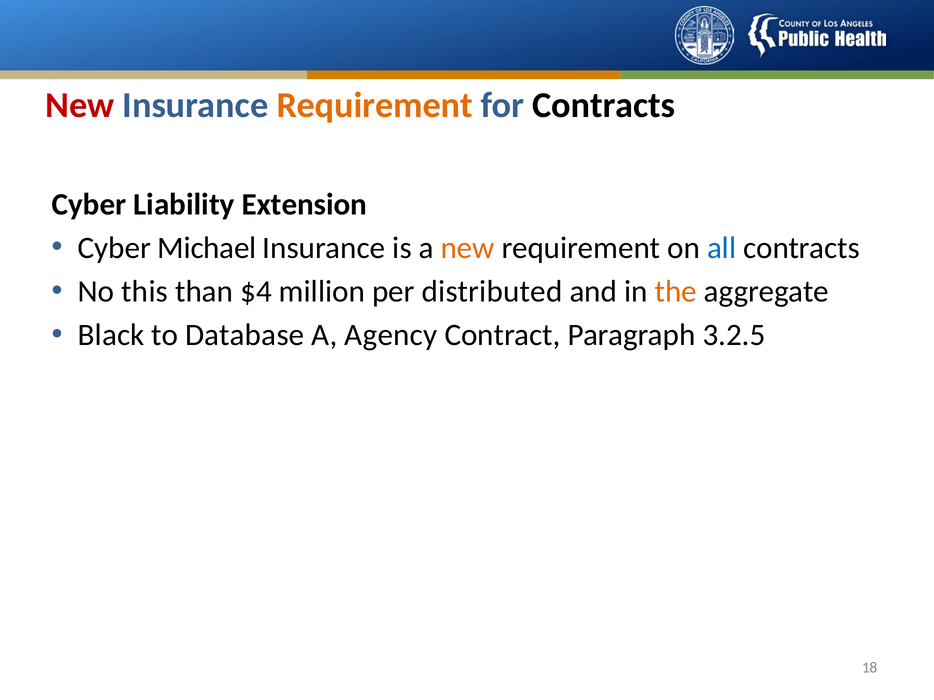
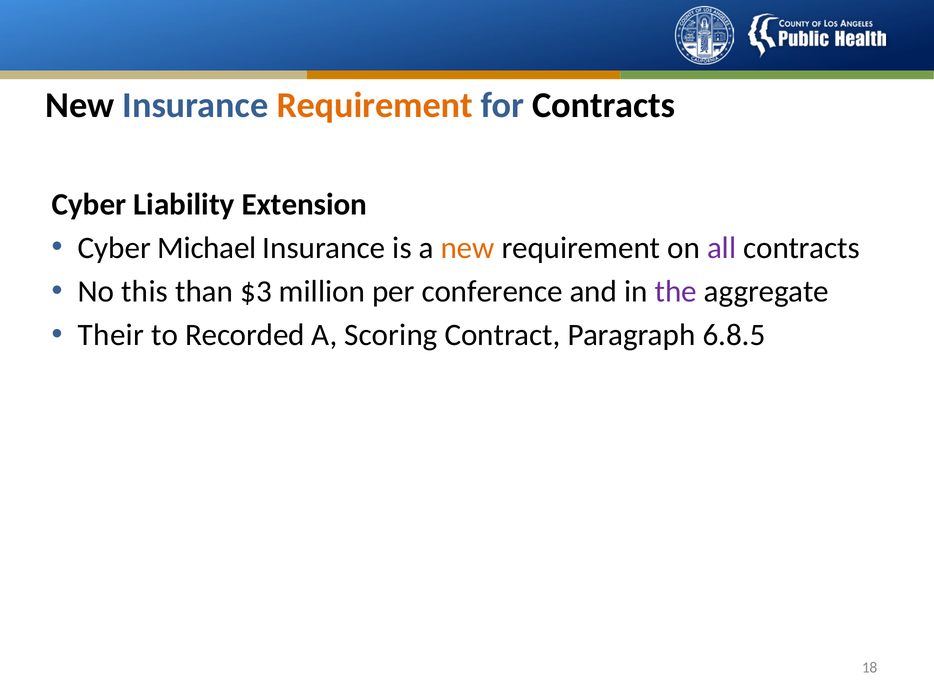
New colour: red -> black (80, 105)
all colour: blue -> purple (722, 248)
$4: $4 -> $3 (256, 292)
distributed: distributed -> conference (492, 292)
the colour: orange -> purple (676, 292)
Black: Black -> Their (111, 335)
Database: Database -> Recorded (245, 335)
Agency: Agency -> Scoring (391, 335)
3.2.5: 3.2.5 -> 6.8.5 (734, 335)
